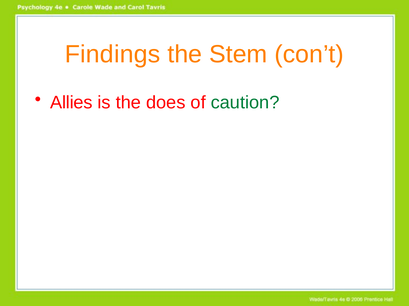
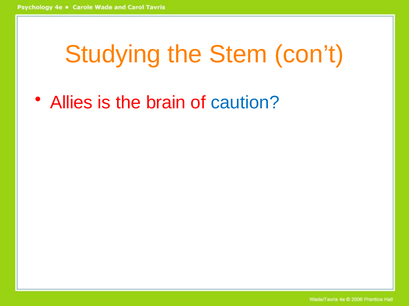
Findings: Findings -> Studying (113, 55)
does: does -> brain (166, 103)
caution colour: green -> blue (245, 103)
